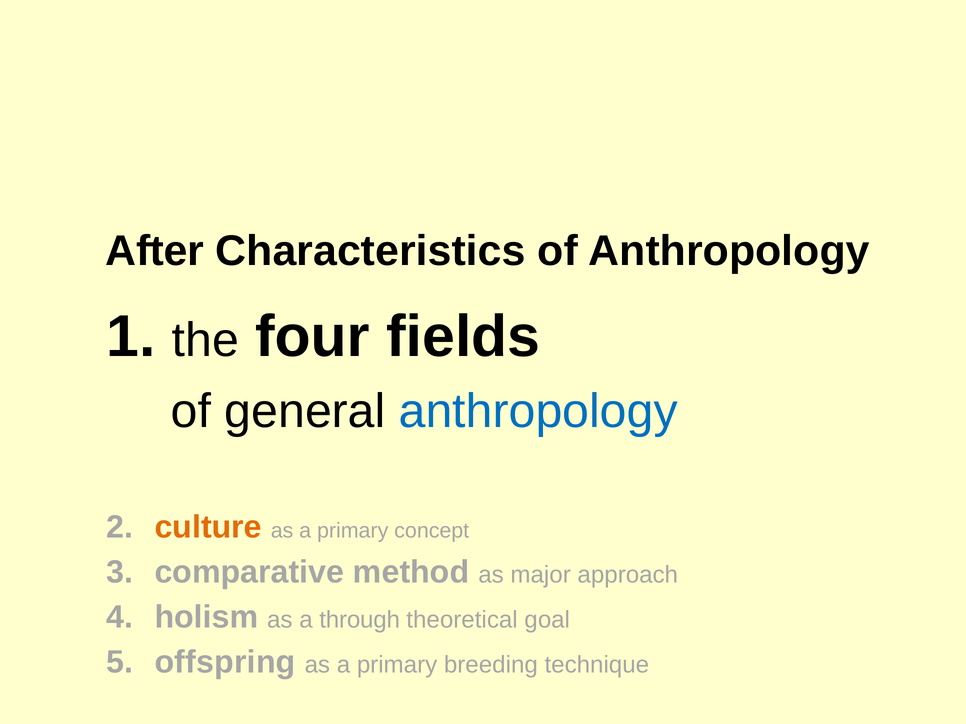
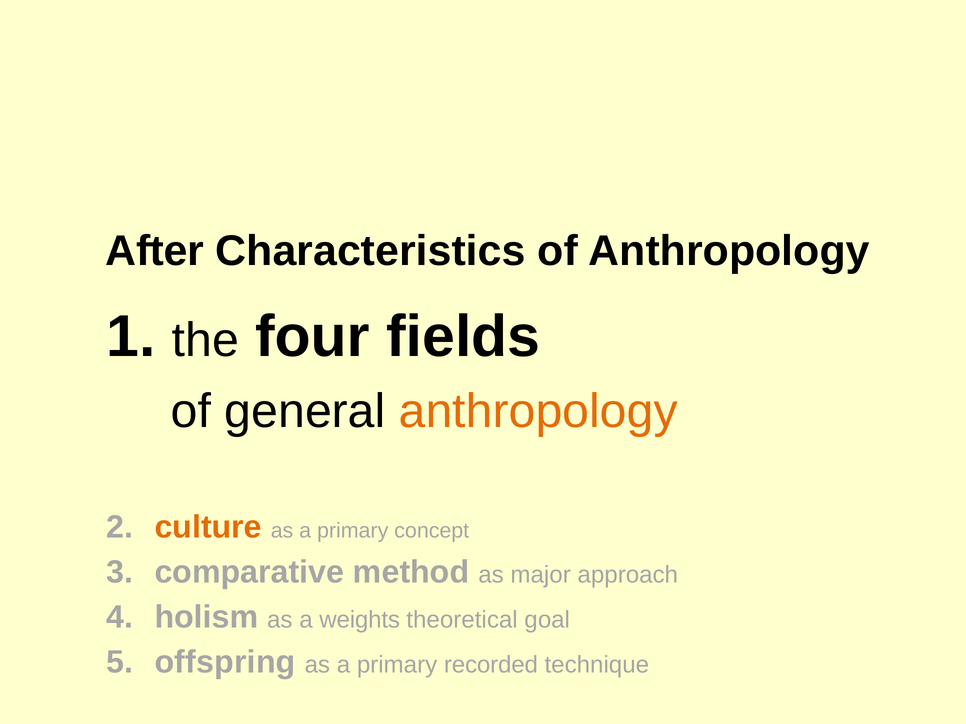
anthropology colour: blue -> orange (538, 411)
through: through -> weights (360, 620)
breeding: breeding -> recorded (491, 665)
